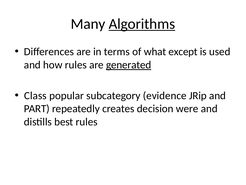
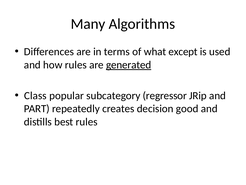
Algorithms underline: present -> none (142, 24)
evidence: evidence -> regressor (165, 95)
were: were -> good (187, 108)
